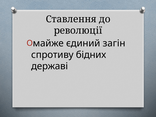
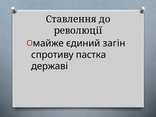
бідних: бідних -> пастка (91, 55)
